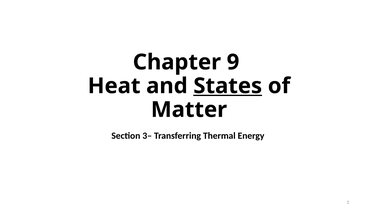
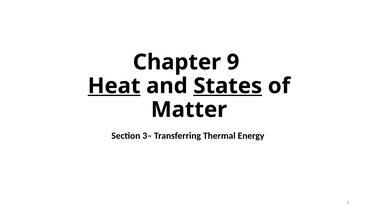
Heat underline: none -> present (114, 86)
